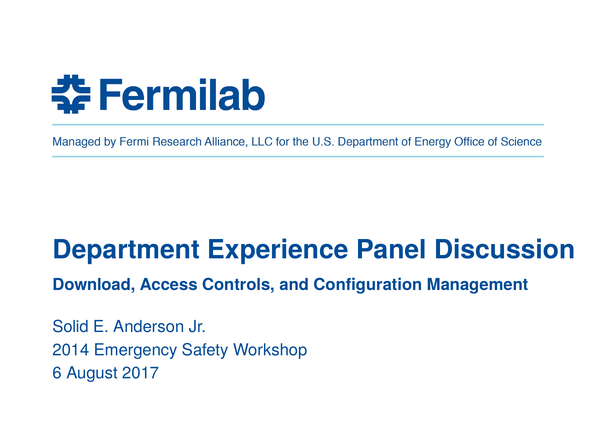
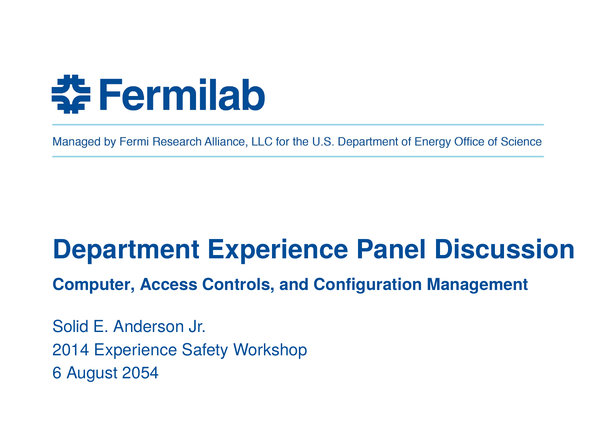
Download: Download -> Computer (94, 285)
2014 Emergency: Emergency -> Experience (136, 350)
2017: 2017 -> 2054 (141, 373)
